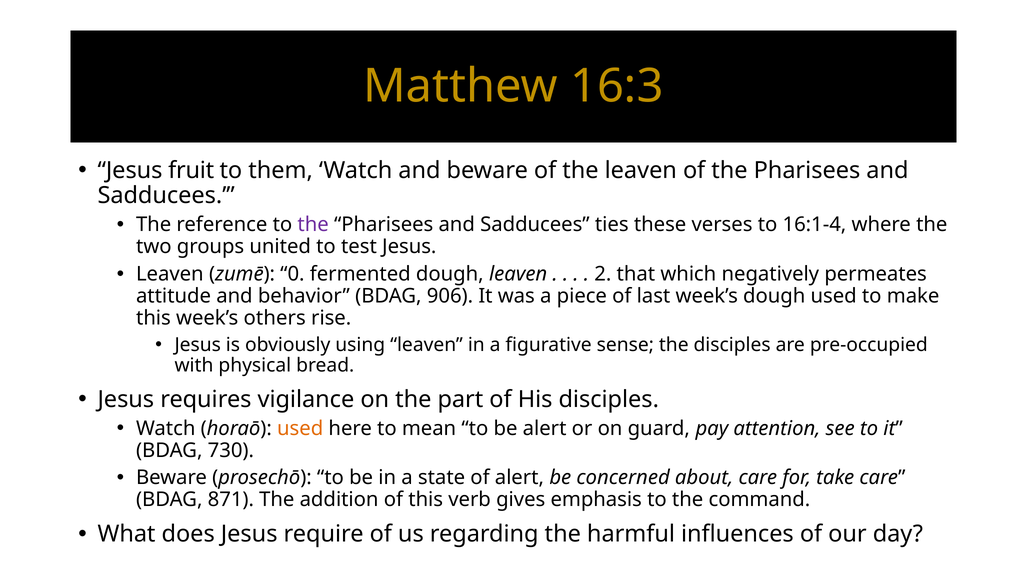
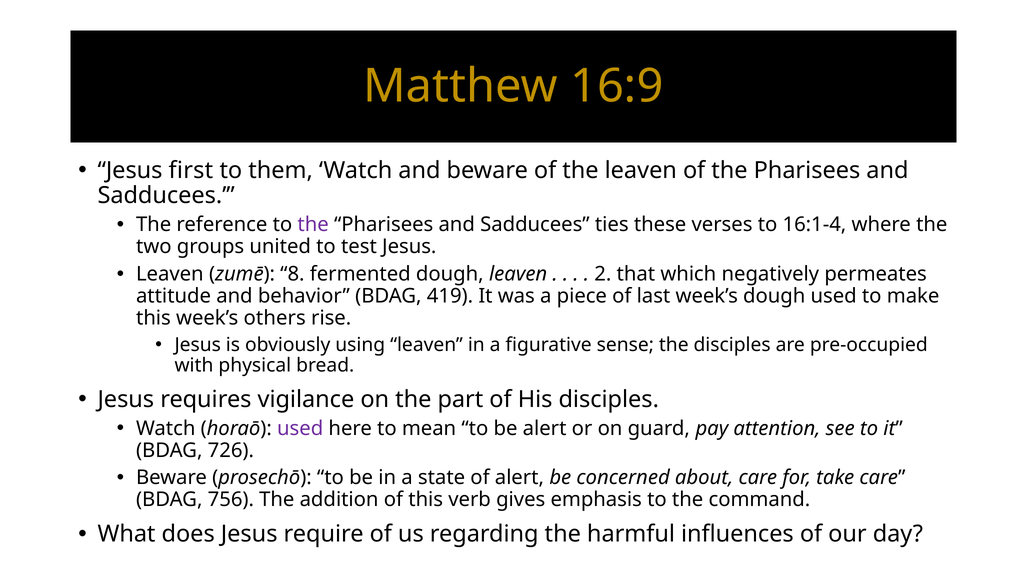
16:3: 16:3 -> 16:9 (617, 86)
fruit: fruit -> first (191, 170)
0: 0 -> 8 (292, 274)
906: 906 -> 419 (450, 296)
used colour: orange -> purple (300, 428)
730: 730 -> 726 (231, 450)
871: 871 -> 756 (231, 499)
